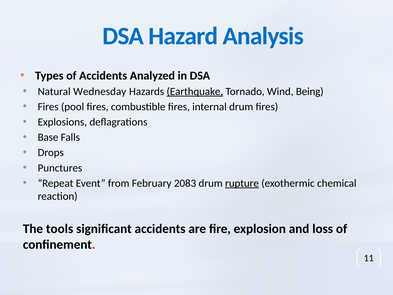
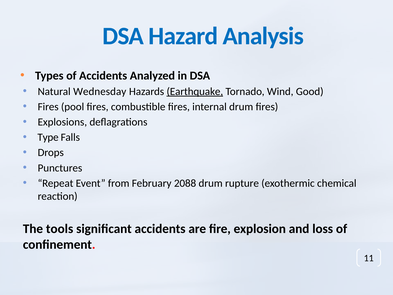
Being: Being -> Good (310, 91)
Base: Base -> Type (48, 137)
2083: 2083 -> 2088 (185, 183)
rupture underline: present -> none (242, 183)
